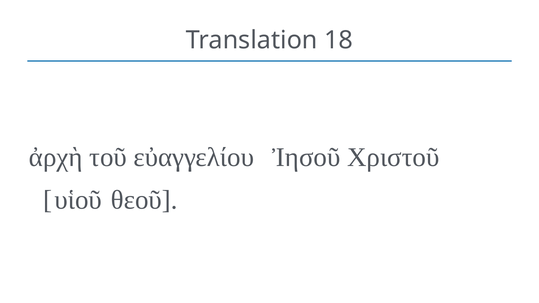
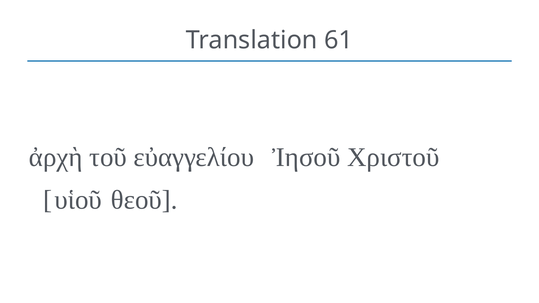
18: 18 -> 61 (339, 40)
